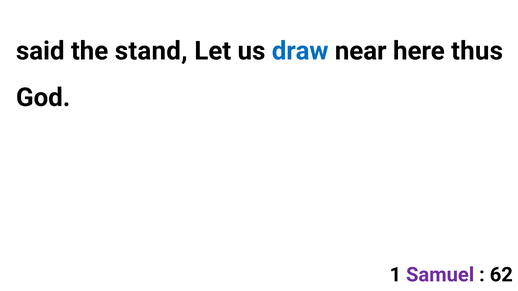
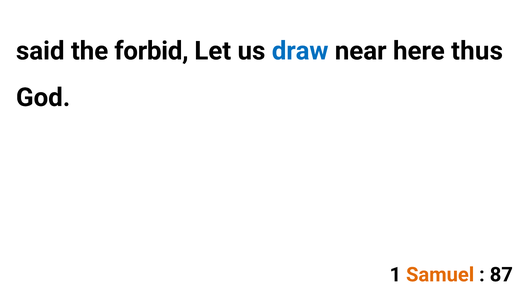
stand: stand -> forbid (151, 51)
Samuel colour: purple -> orange (440, 275)
62: 62 -> 87 (501, 275)
